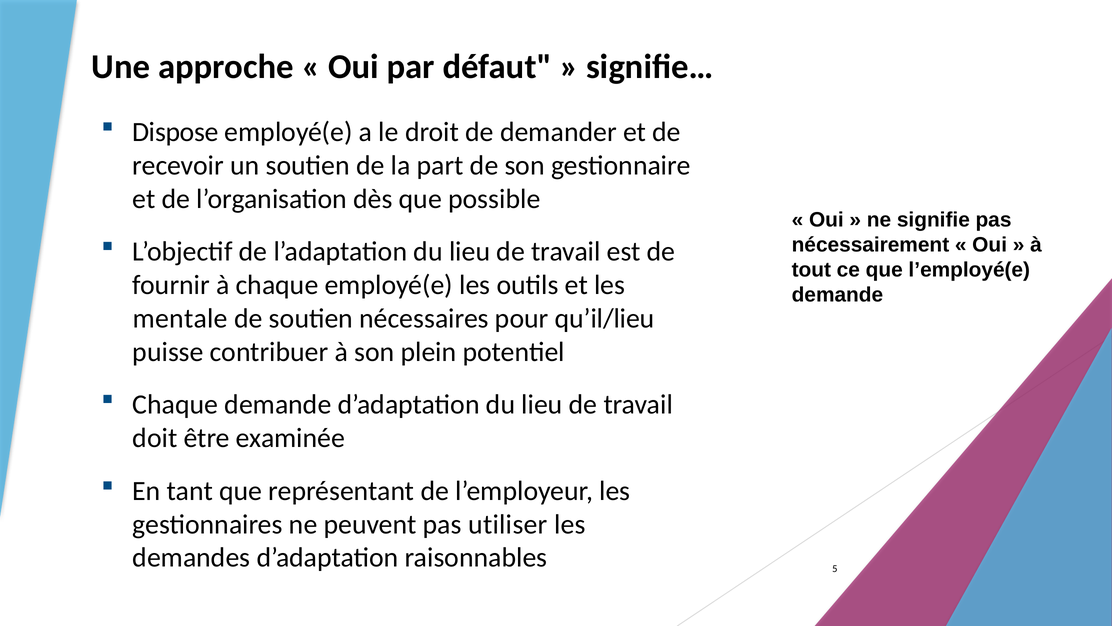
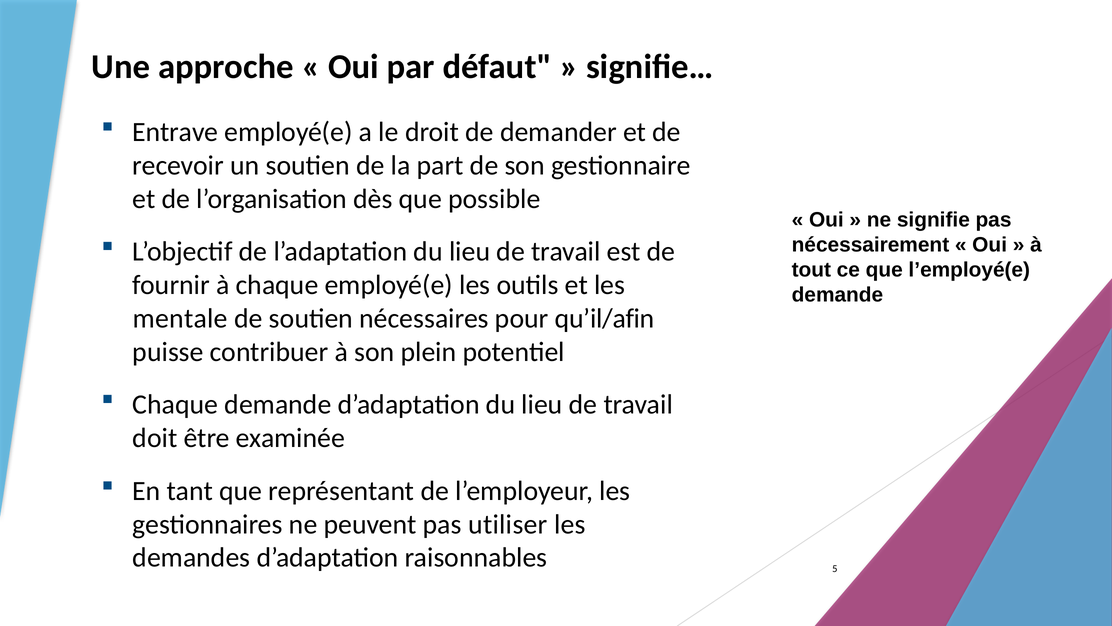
Dispose: Dispose -> Entrave (175, 132)
qu’il/lieu: qu’il/lieu -> qu’il/afin (605, 318)
